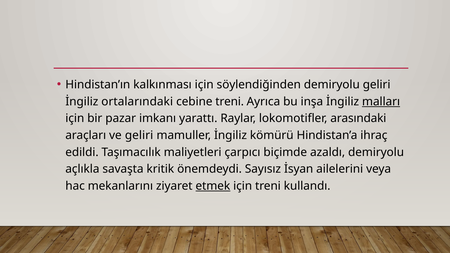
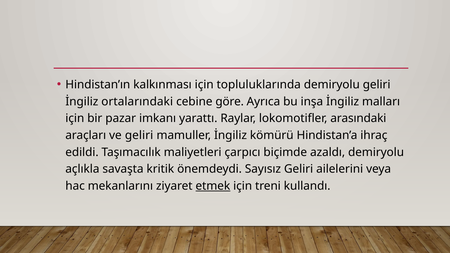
söylendiğinden: söylendiğinden -> topluluklarında (259, 85)
cebine treni: treni -> göre (230, 102)
malları underline: present -> none (381, 102)
Sayısız İsyan: İsyan -> Geliri (299, 169)
